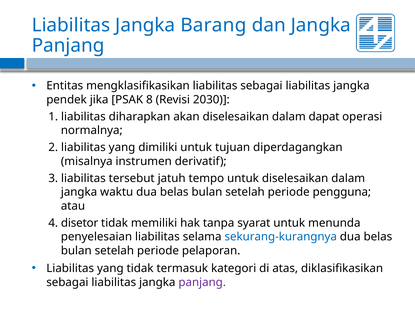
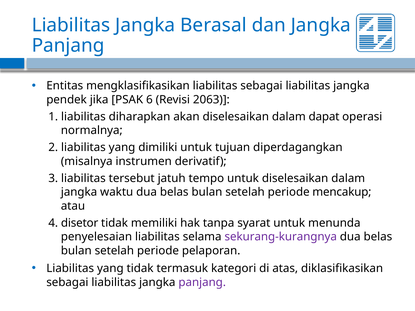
Barang: Barang -> Berasal (213, 25)
8: 8 -> 6 (149, 100)
2030: 2030 -> 2063 (211, 100)
pengguna: pengguna -> mencakup (342, 192)
sekurang-kurangnya colour: blue -> purple (281, 237)
